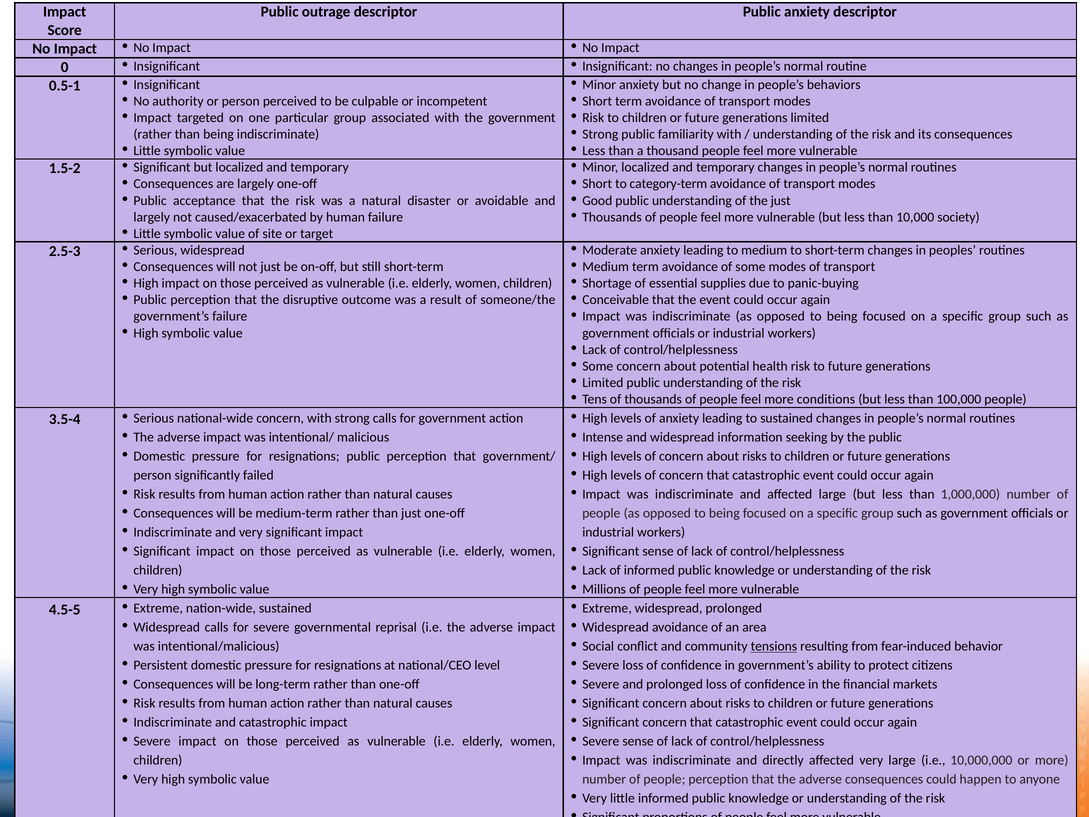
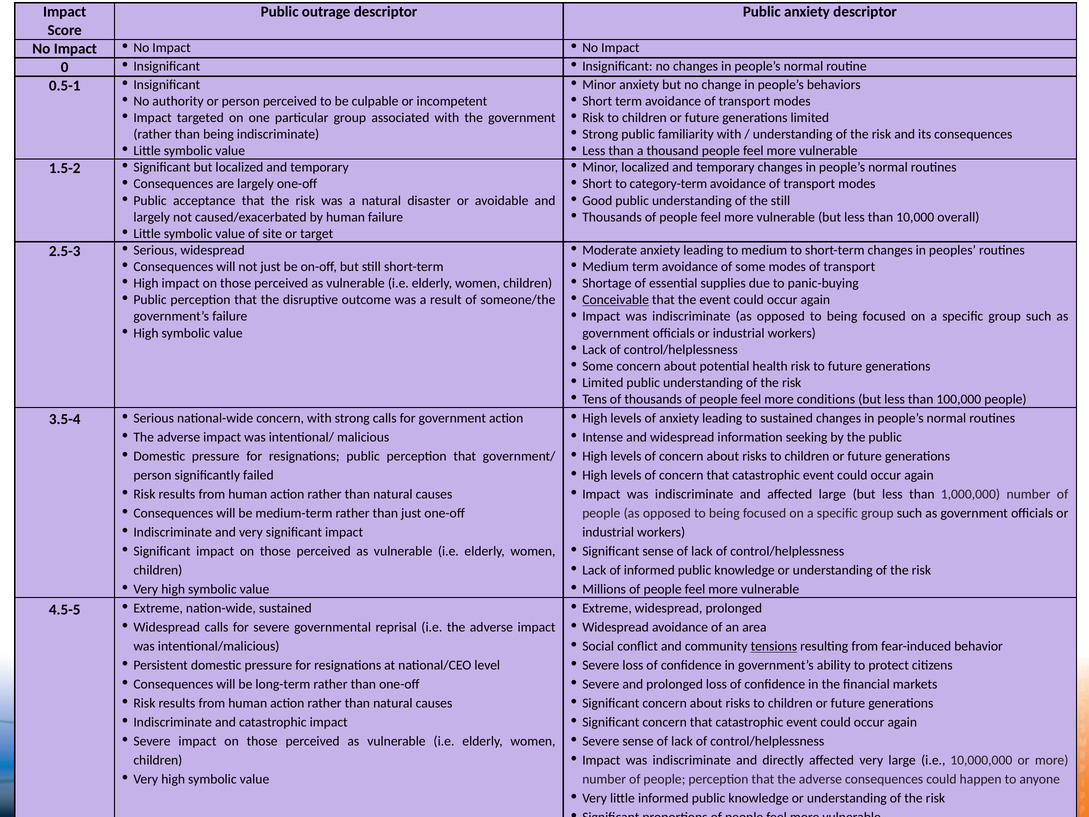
the just: just -> still (781, 200)
10,000 society: society -> overall (958, 217)
Conceivable underline: none -> present (616, 300)
